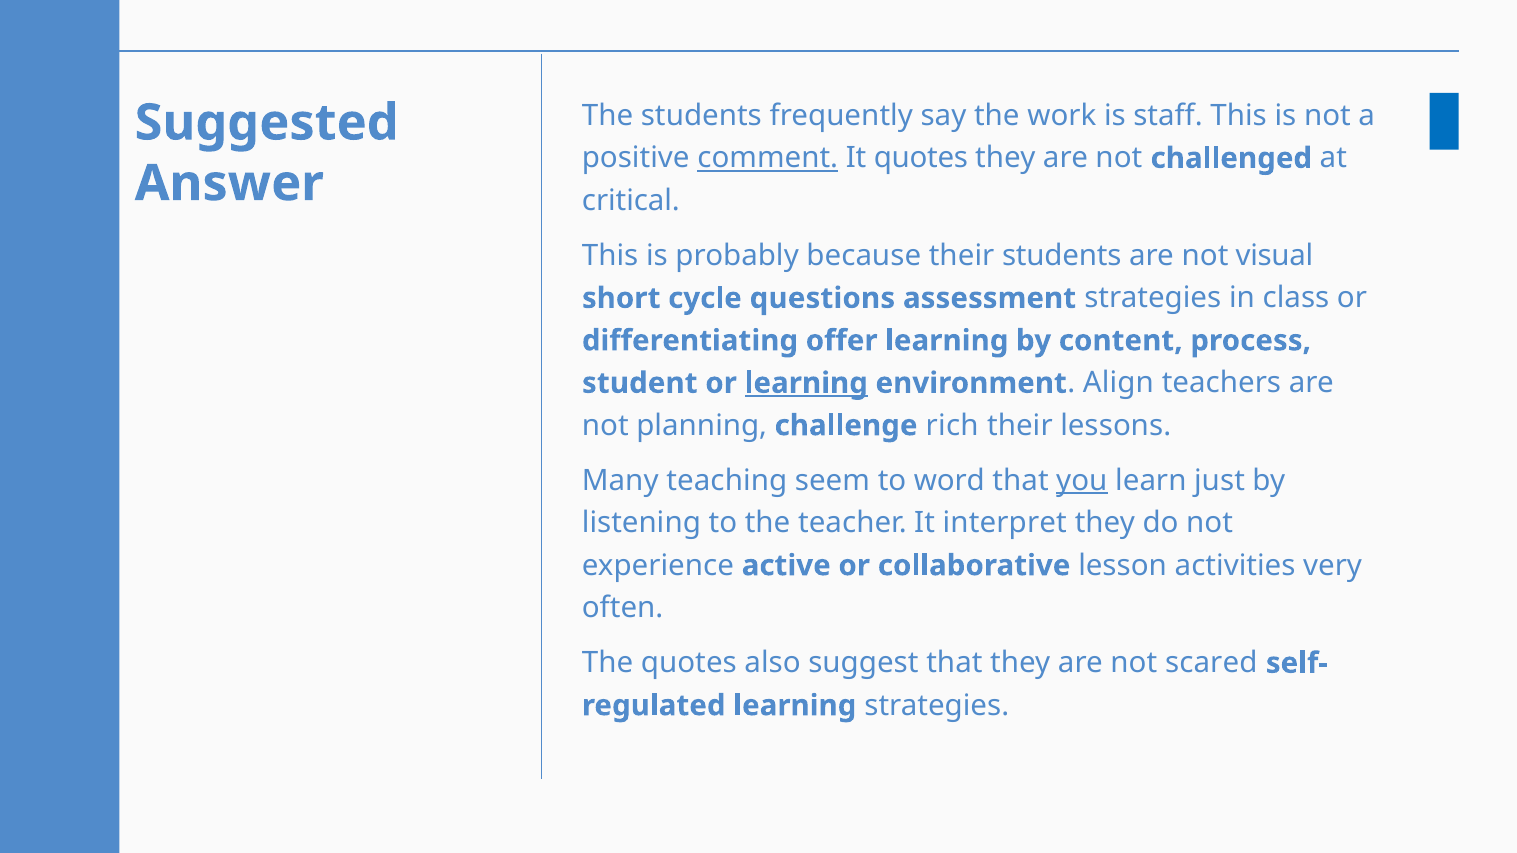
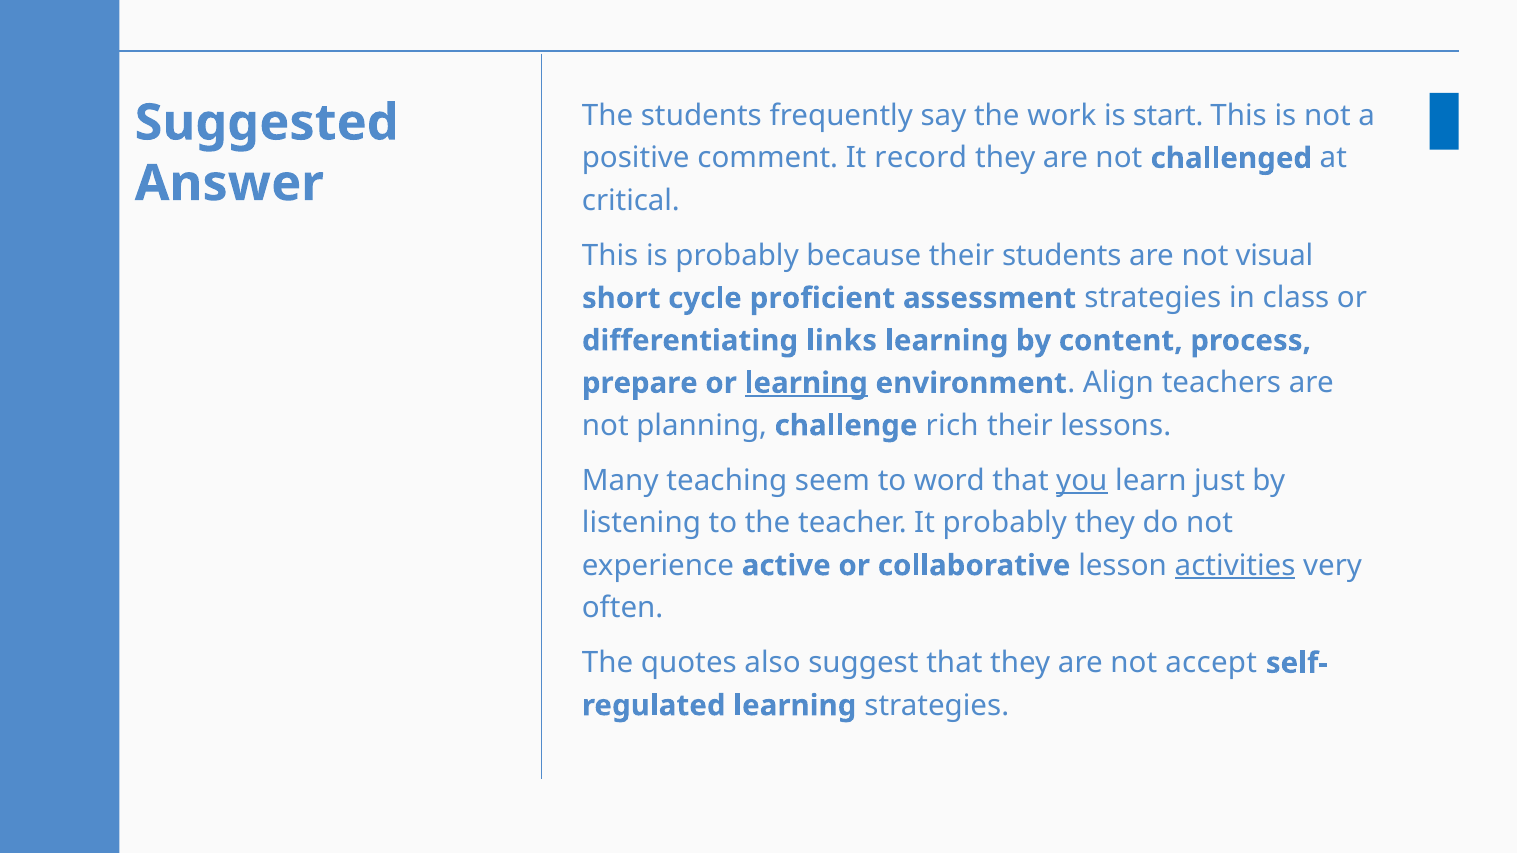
staff: staff -> start (1168, 116)
comment underline: present -> none (768, 158)
It quotes: quotes -> record (921, 158)
questions: questions -> proficient (822, 298)
offer: offer -> links (841, 341)
student: student -> prepare (640, 383)
It interpret: interpret -> probably (1005, 523)
activities underline: none -> present (1235, 566)
scared: scared -> accept (1211, 663)
